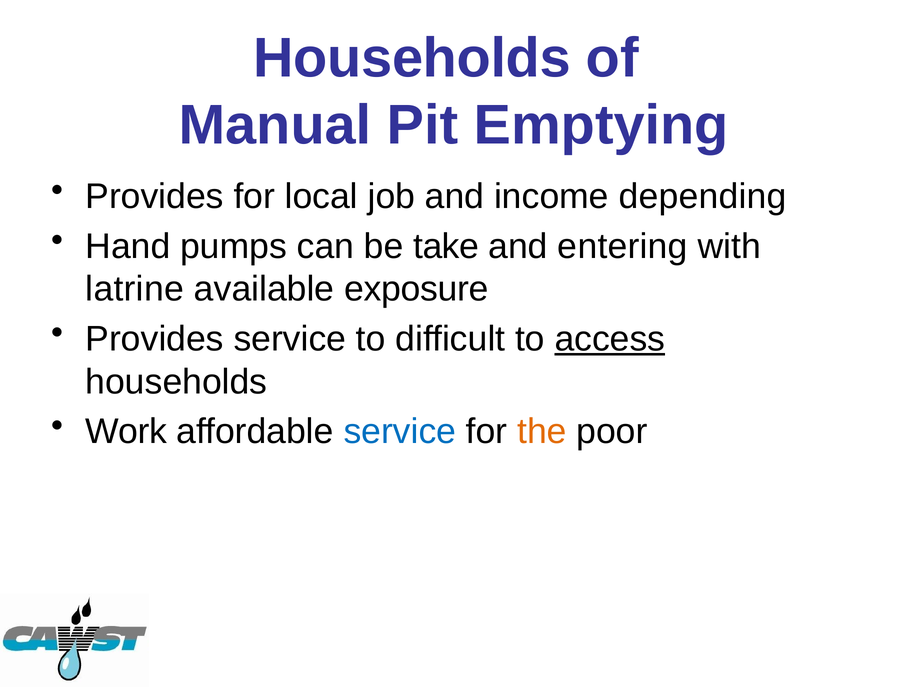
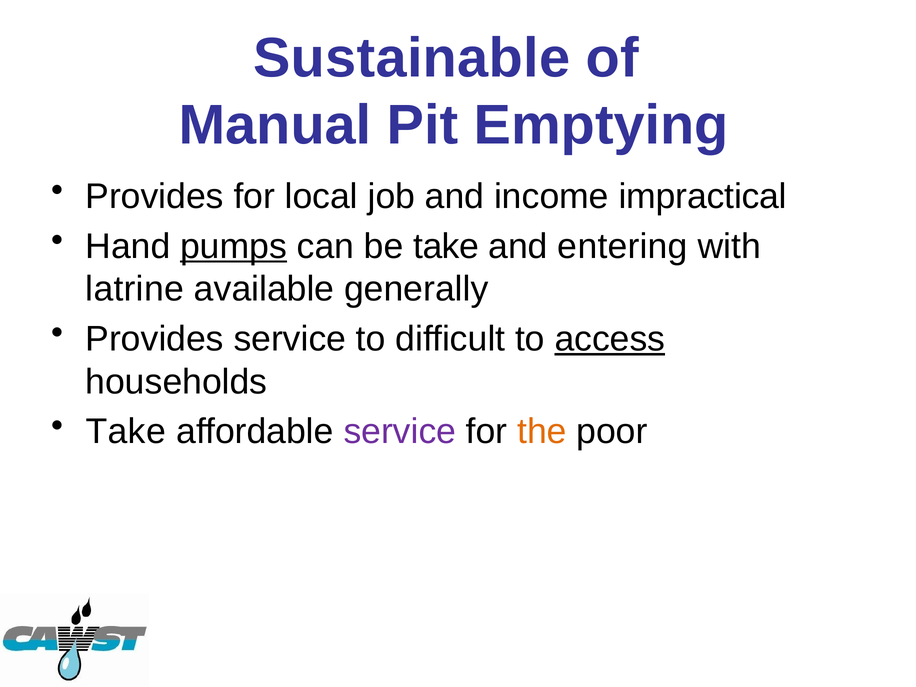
Households: Households -> Sustainable (412, 58)
depending: depending -> impractical (703, 196)
pumps underline: none -> present (234, 246)
exposure: exposure -> generally (416, 289)
Work: Work -> Take (126, 432)
service colour: blue -> purple (400, 432)
